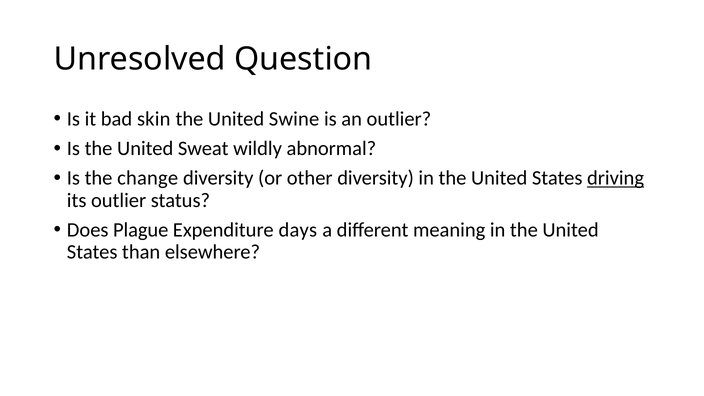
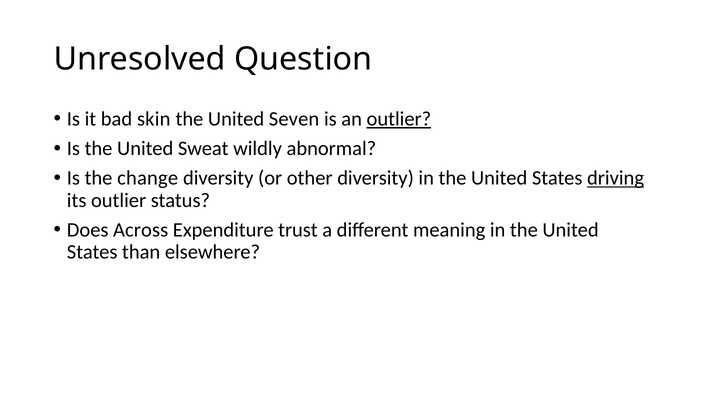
Swine: Swine -> Seven (294, 119)
outlier underline: none -> present (399, 119)
Plague: Plague -> Across (141, 230)
days: days -> trust (298, 230)
